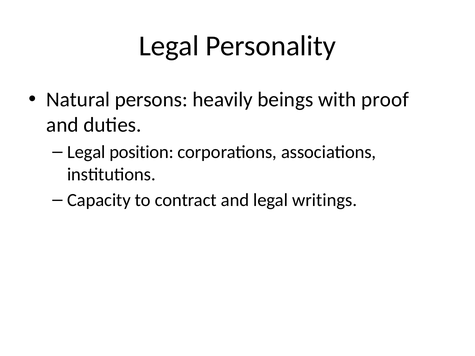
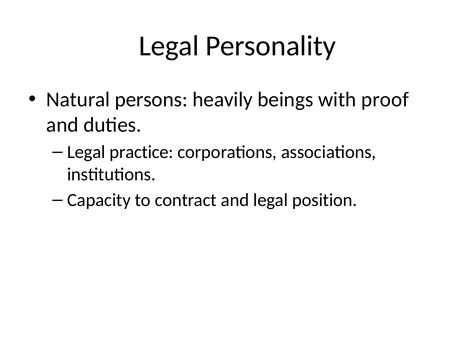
position: position -> practice (142, 152)
writings: writings -> position (325, 200)
